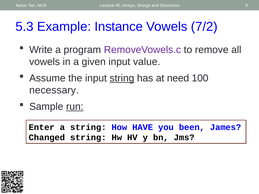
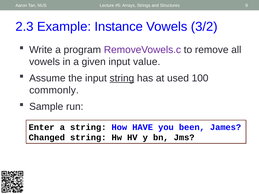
5.3: 5.3 -> 2.3 (24, 27)
7/2: 7/2 -> 3/2 (204, 27)
need: need -> used (178, 78)
necessary: necessary -> commonly (54, 90)
run underline: present -> none (75, 107)
